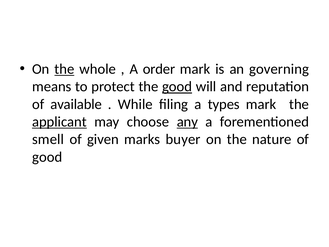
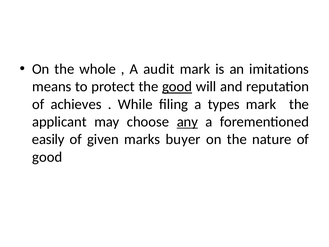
the underline: present -> none (64, 69)
order: order -> audit (159, 69)
governing: governing -> imitations (279, 69)
available: available -> achieves (76, 104)
applicant underline: present -> none (59, 122)
smell: smell -> easily (48, 139)
